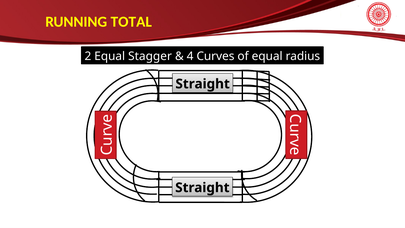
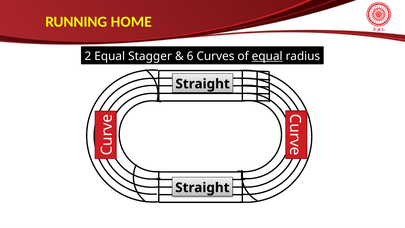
TOTAL: TOTAL -> HOME (131, 22)
4: 4 -> 6 (190, 56)
equal underline: none -> present (267, 56)
